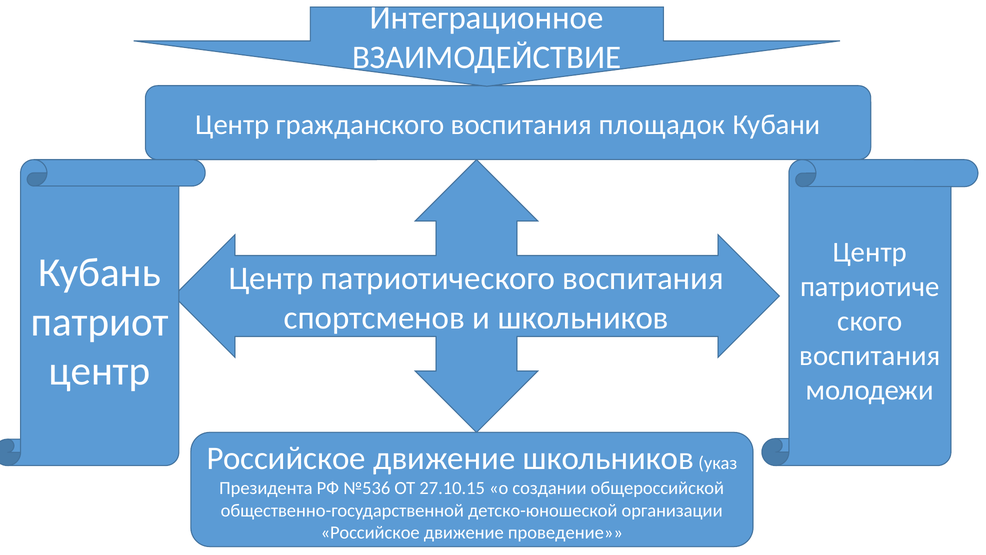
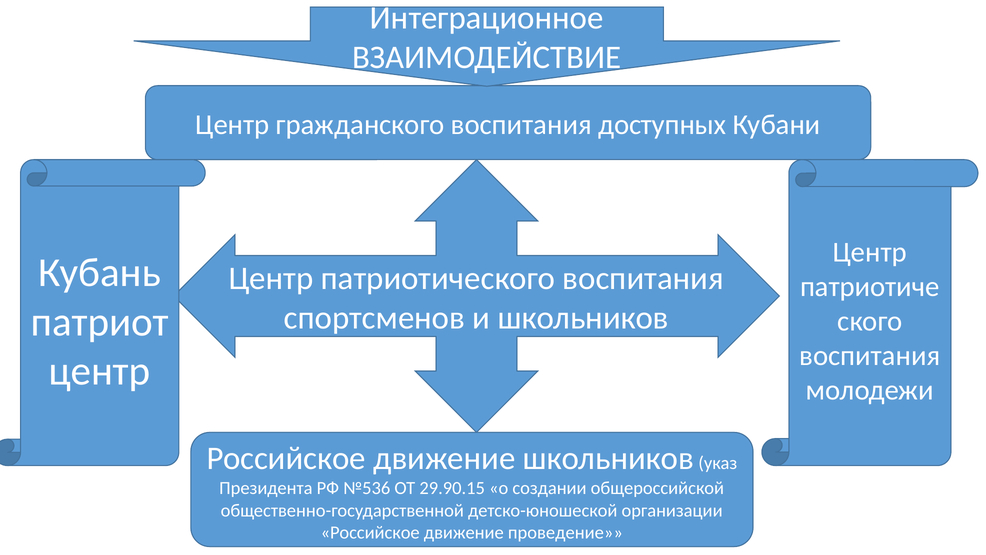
площадок: площадок -> доступных (662, 125)
27.10.15: 27.10.15 -> 29.90.15 (452, 488)
